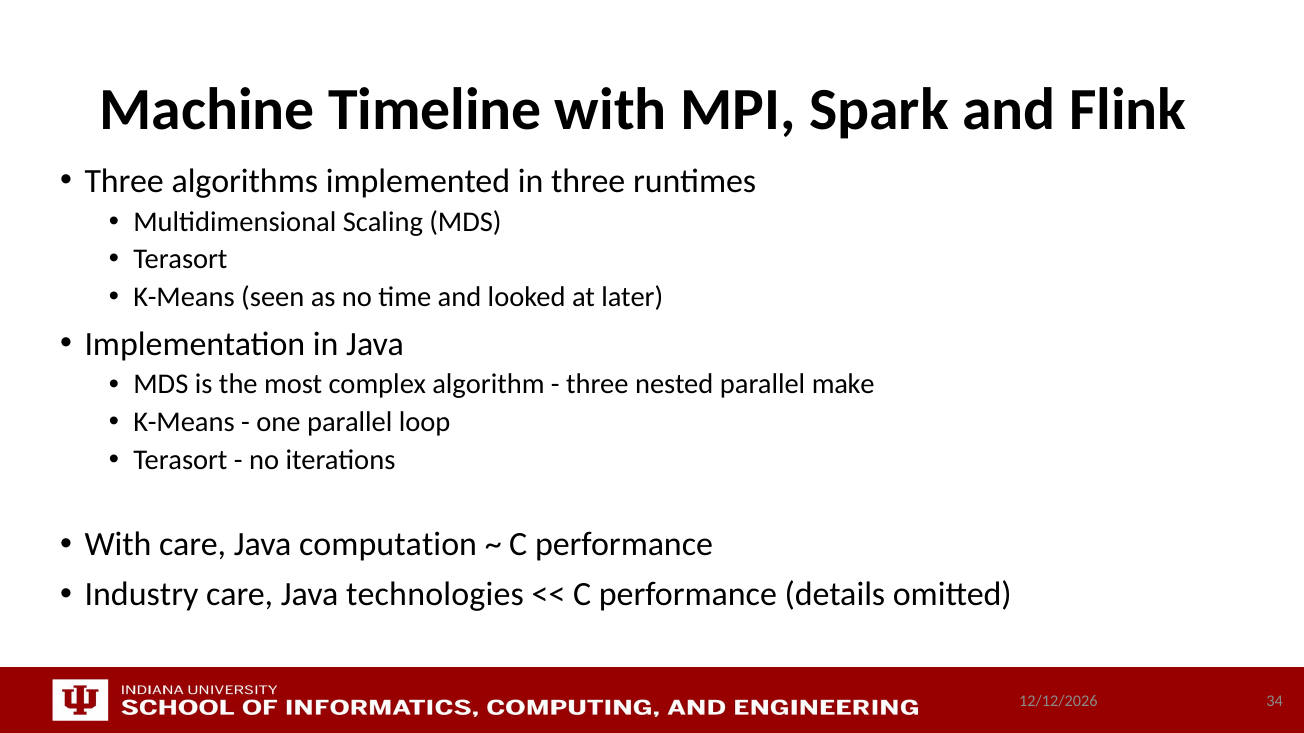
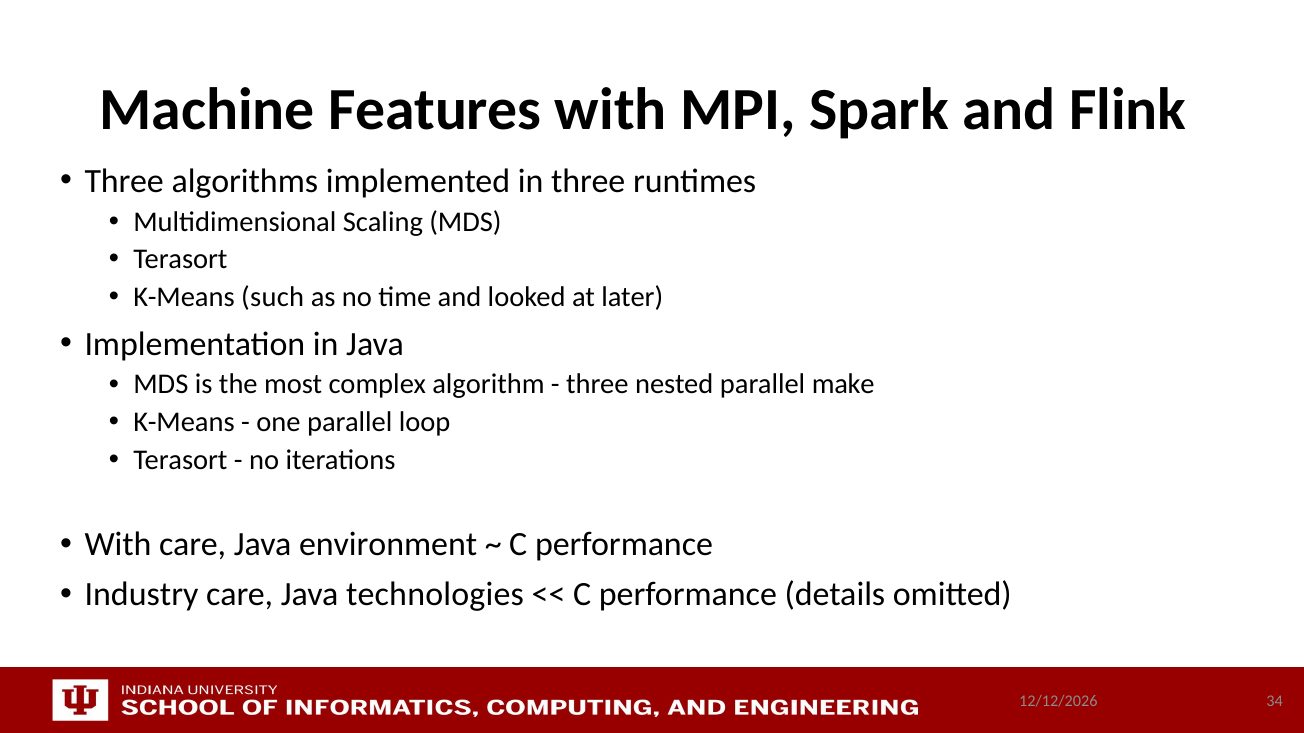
Timeline: Timeline -> Features (435, 110)
seen: seen -> such (273, 297)
computation: computation -> environment (388, 545)
